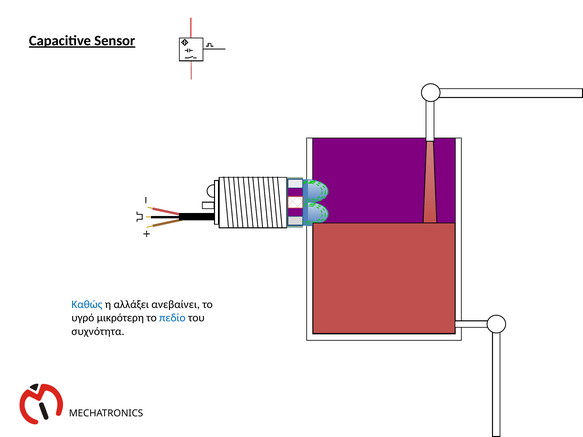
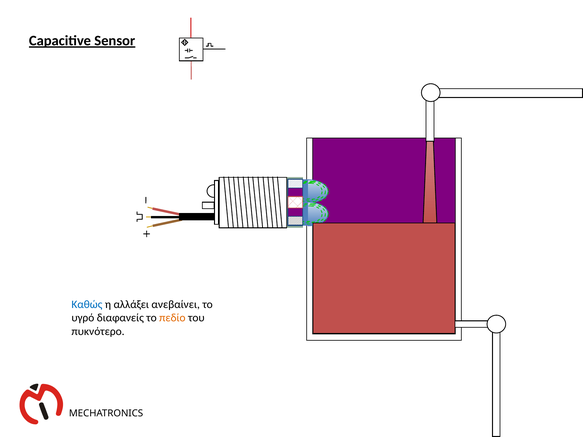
μικρότερη: μικρότερη -> διαφανείς (120, 318)
πεδίο colour: blue -> orange (172, 318)
συχνότητα: συχνότητα -> πυκνότερο (98, 332)
